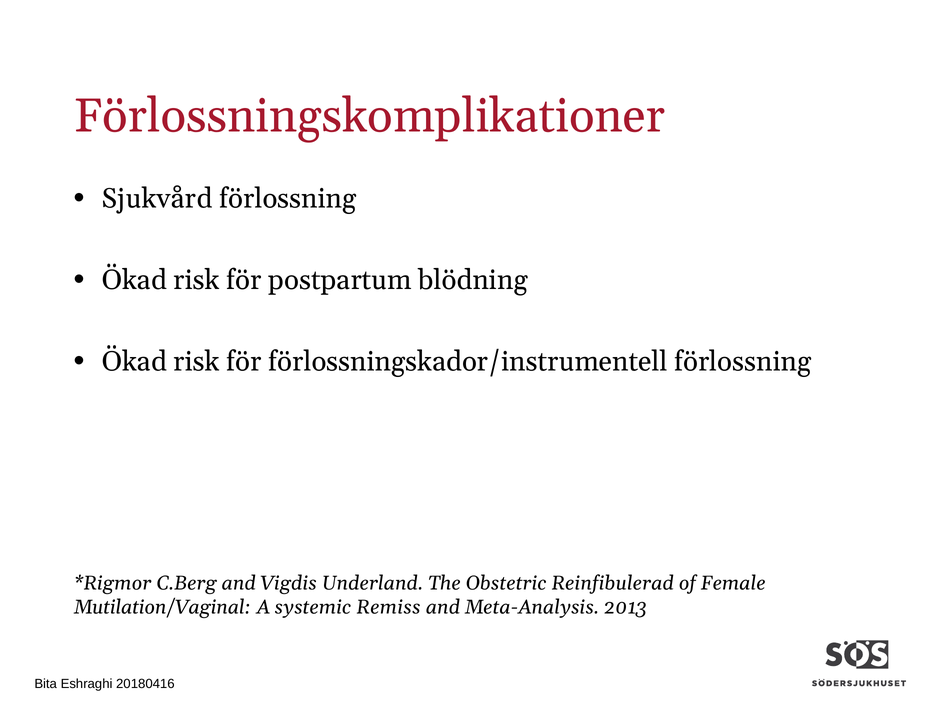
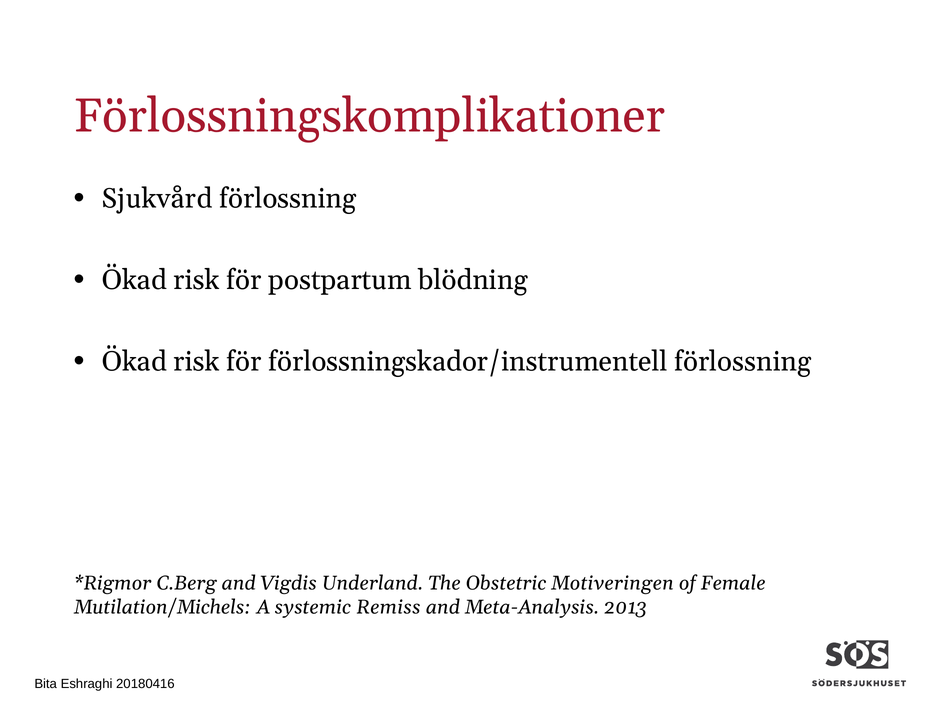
Reinfibulerad: Reinfibulerad -> Motiveringen (613, 583)
Mutilation/Vaginal: Mutilation/Vaginal -> Mutilation/Michels (163, 607)
